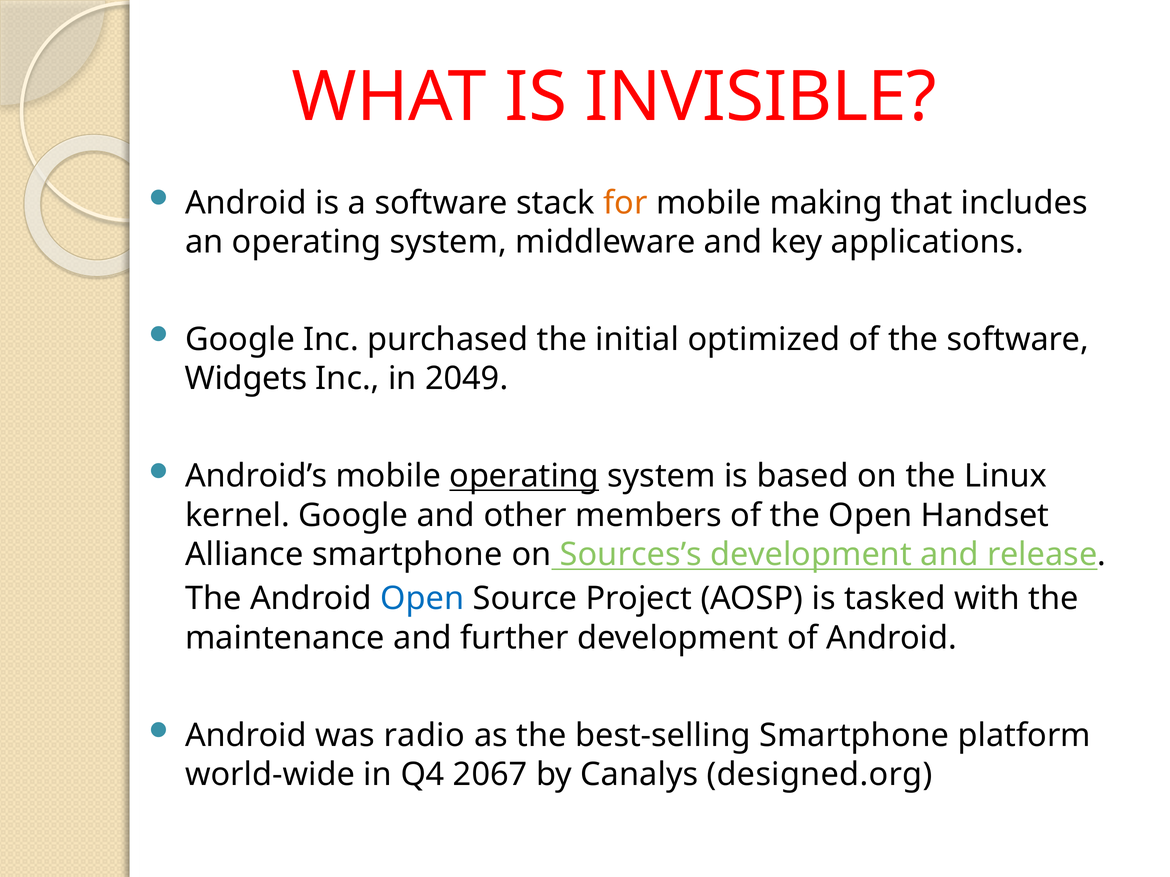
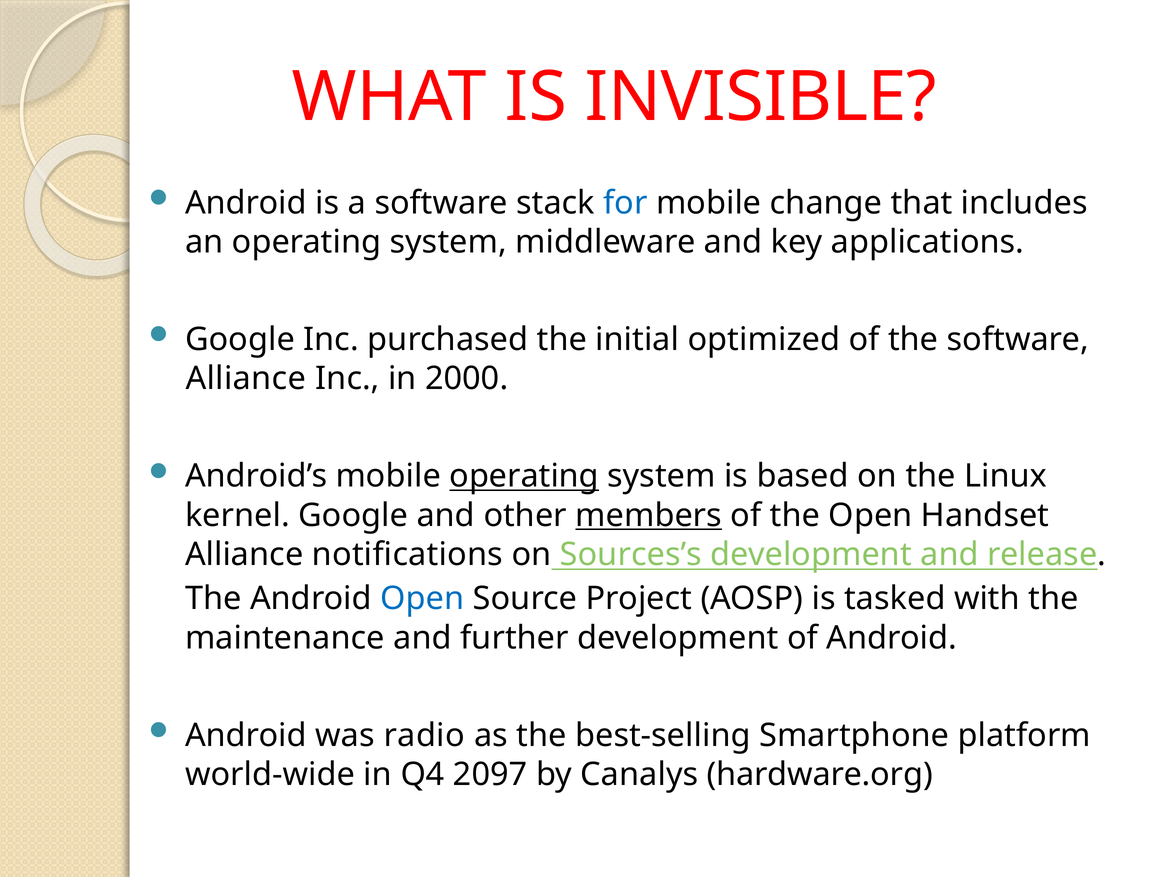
for colour: orange -> blue (625, 203)
making: making -> change (826, 203)
Widgets: Widgets -> Alliance (246, 379)
2049: 2049 -> 2000 (467, 379)
members underline: none -> present (649, 516)
Alliance smartphone: smartphone -> notifications (407, 555)
2067: 2067 -> 2097 (490, 775)
designed.org: designed.org -> hardware.org (820, 775)
